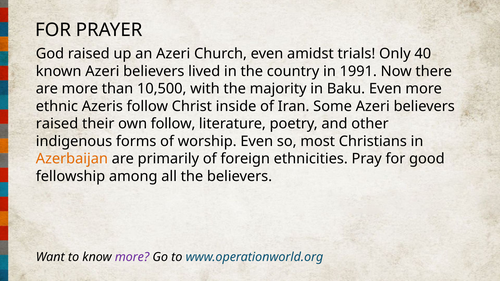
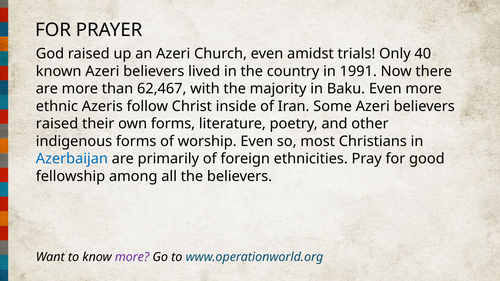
10,500: 10,500 -> 62,467 (162, 89)
own follow: follow -> forms (173, 124)
Azerbaijan colour: orange -> blue (72, 159)
